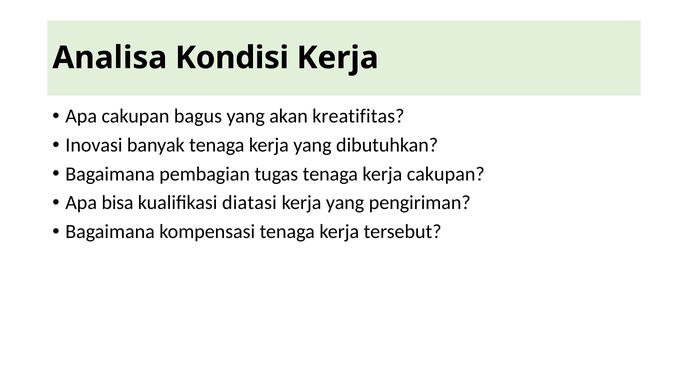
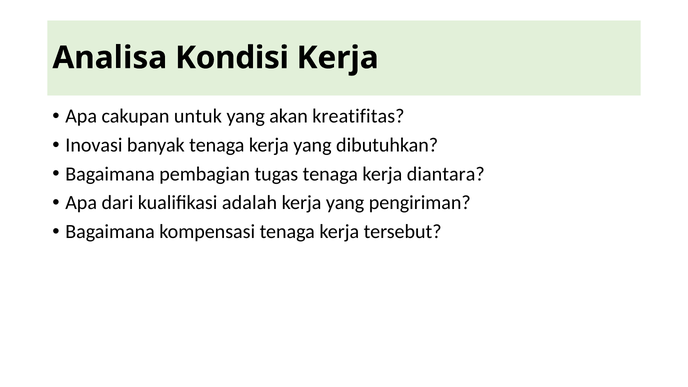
bagus: bagus -> untuk (198, 116)
kerja cakupan: cakupan -> diantara (446, 174)
bisa: bisa -> dari (117, 203)
diatasi: diatasi -> adalah (249, 203)
